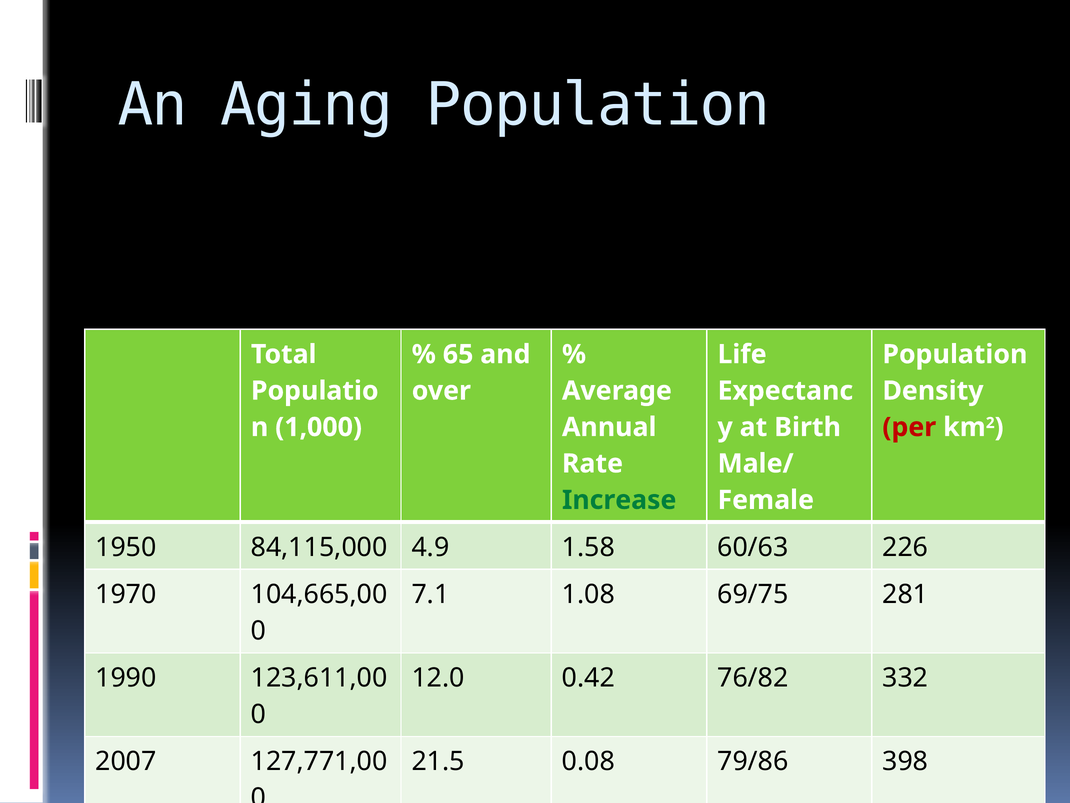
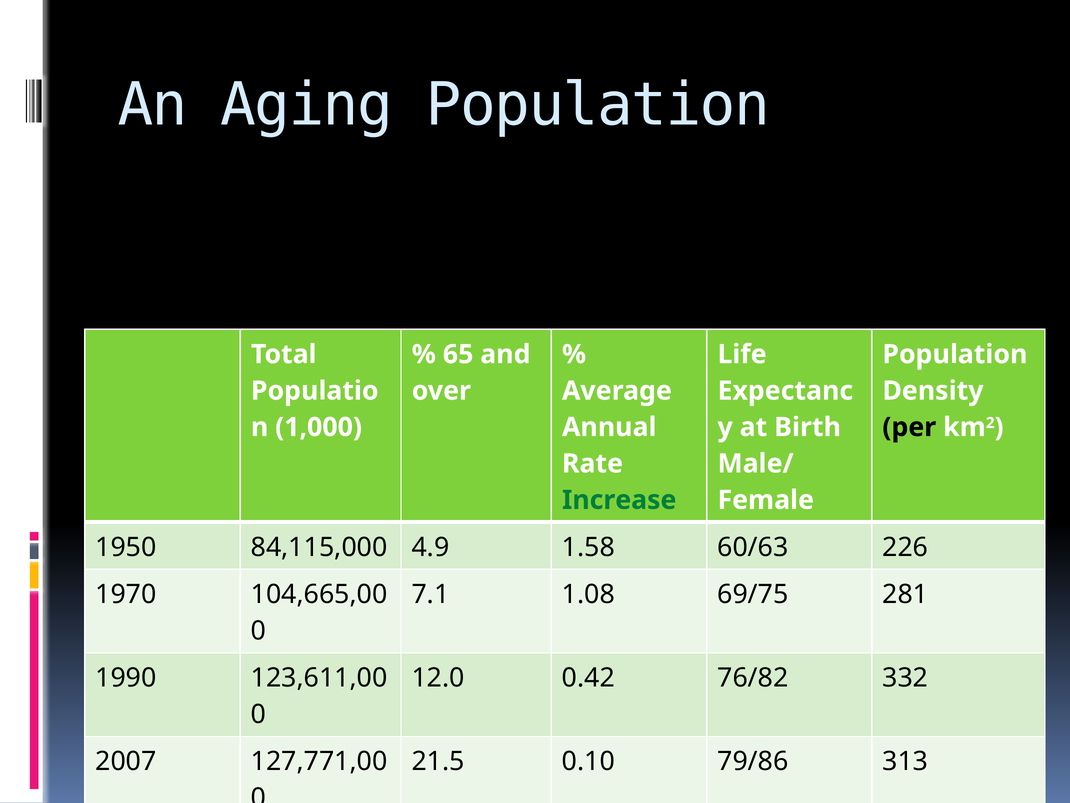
per colour: red -> black (909, 427)
0.08: 0.08 -> 0.10 (588, 761)
398: 398 -> 313 (905, 761)
